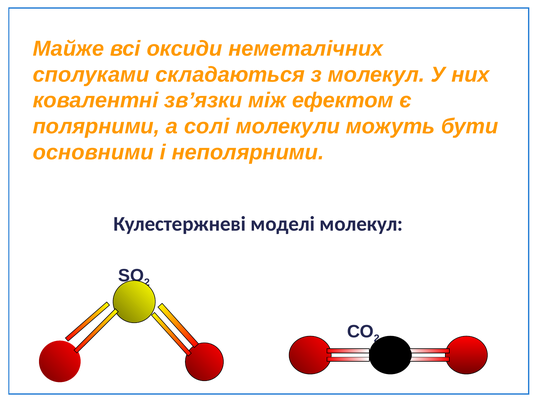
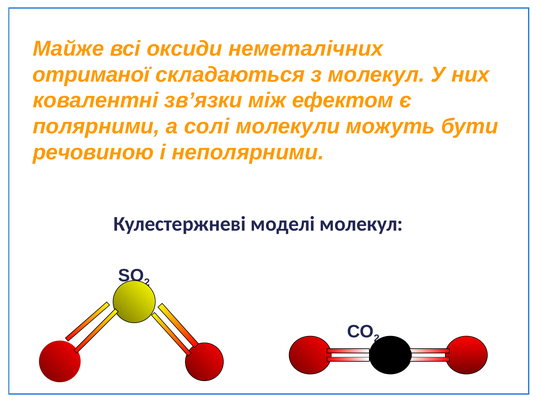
сполуками: сполуками -> отриманої (91, 75)
основними: основними -> речовиною (93, 152)
